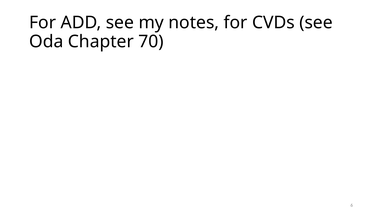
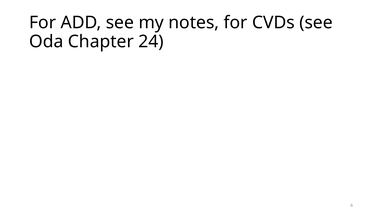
70: 70 -> 24 (151, 42)
